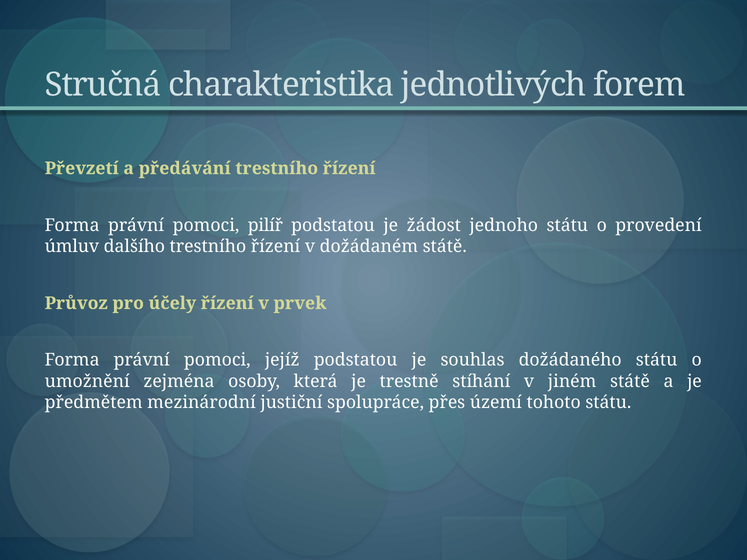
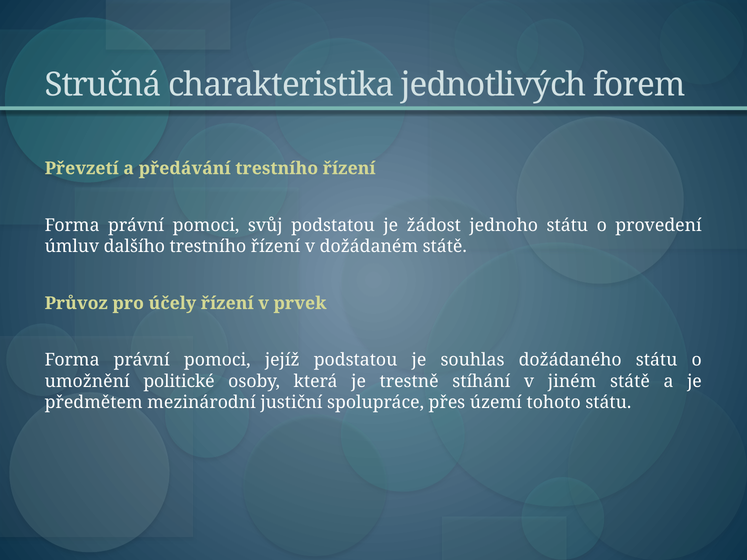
pilíř: pilíř -> svůj (265, 225)
zejména: zejména -> politické (179, 381)
